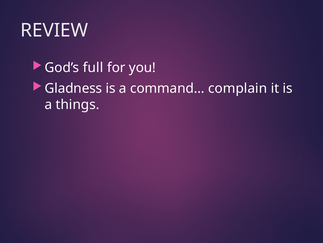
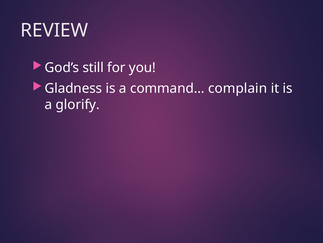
full: full -> still (93, 68)
things: things -> glorify (78, 104)
